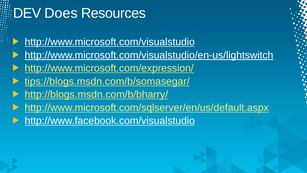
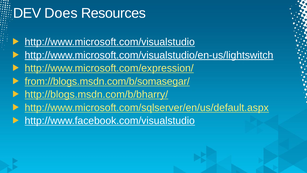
tips://blogs.msdn.com/b/somasegar/: tips://blogs.msdn.com/b/somasegar/ -> from://blogs.msdn.com/b/somasegar/ (107, 81)
